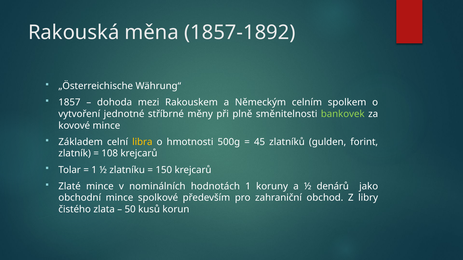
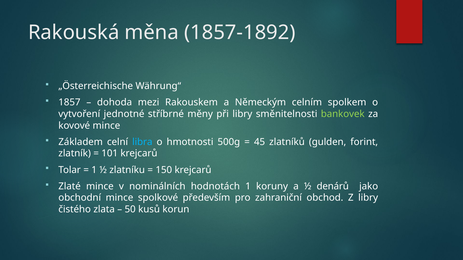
při plně: plně -> libry (242, 114)
libra colour: yellow -> light blue (142, 142)
108: 108 -> 101 (110, 154)
